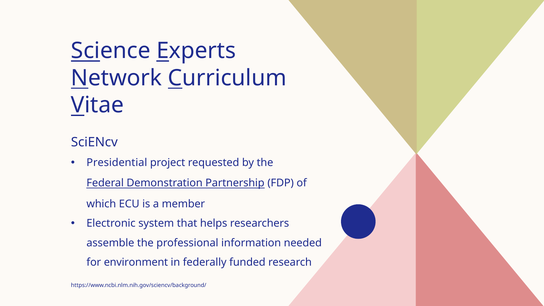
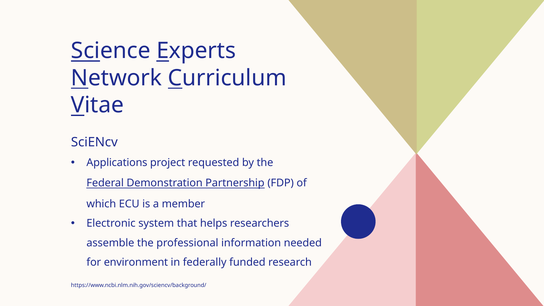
Presidential: Presidential -> Applications (117, 163)
